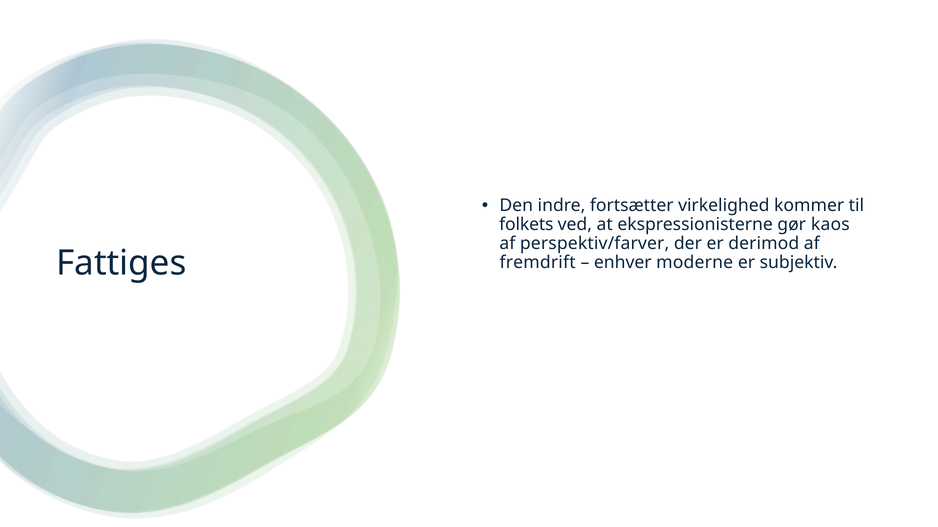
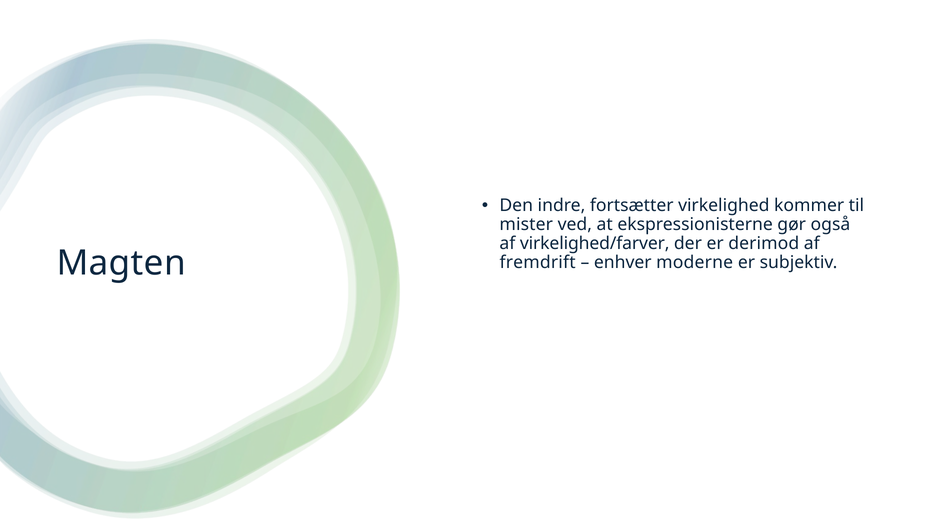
folkets: folkets -> mister (526, 225)
kaos: kaos -> også (830, 225)
perspektiv/farver: perspektiv/farver -> virkelighed/farver (595, 244)
Fattiges: Fattiges -> Magten (121, 264)
